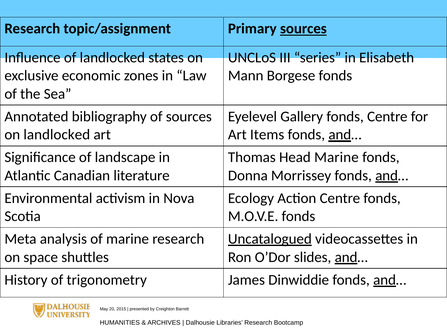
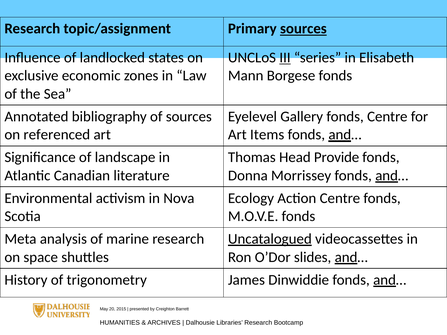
III underline: none -> present (285, 58)
on landlocked: landlocked -> referenced (57, 135)
Head Marine: Marine -> Provide (337, 157)
